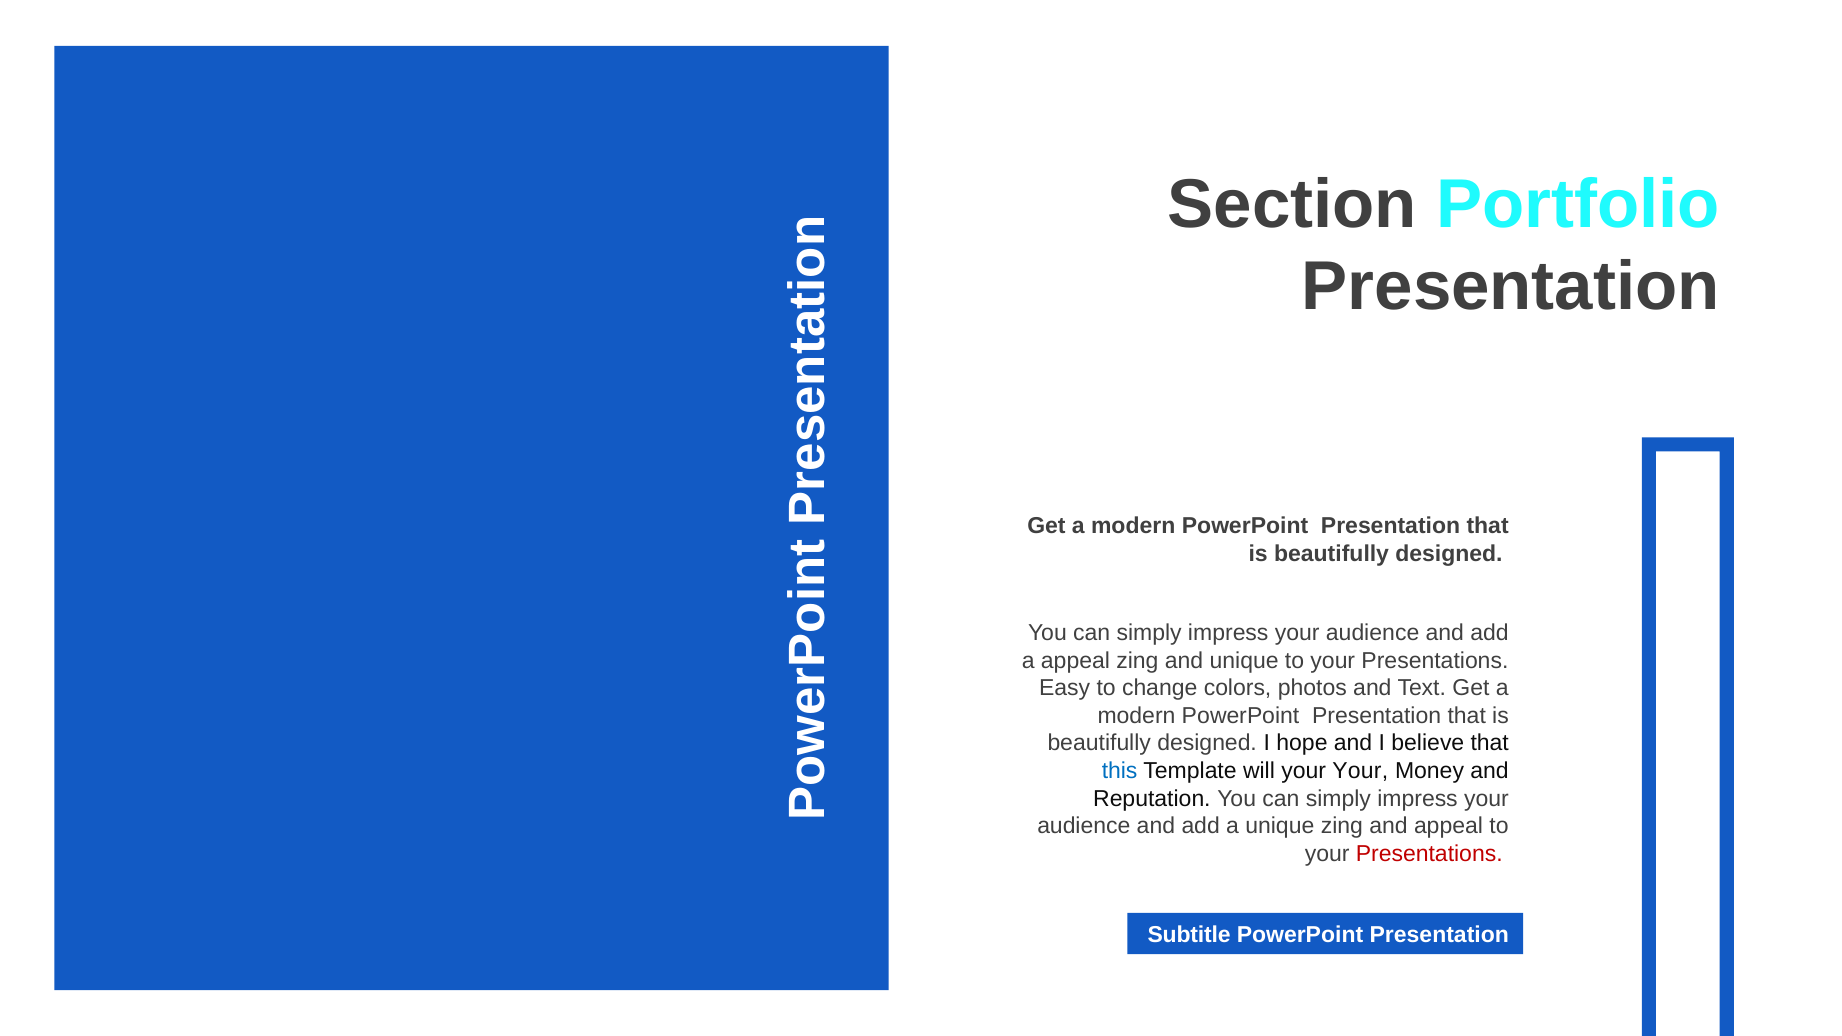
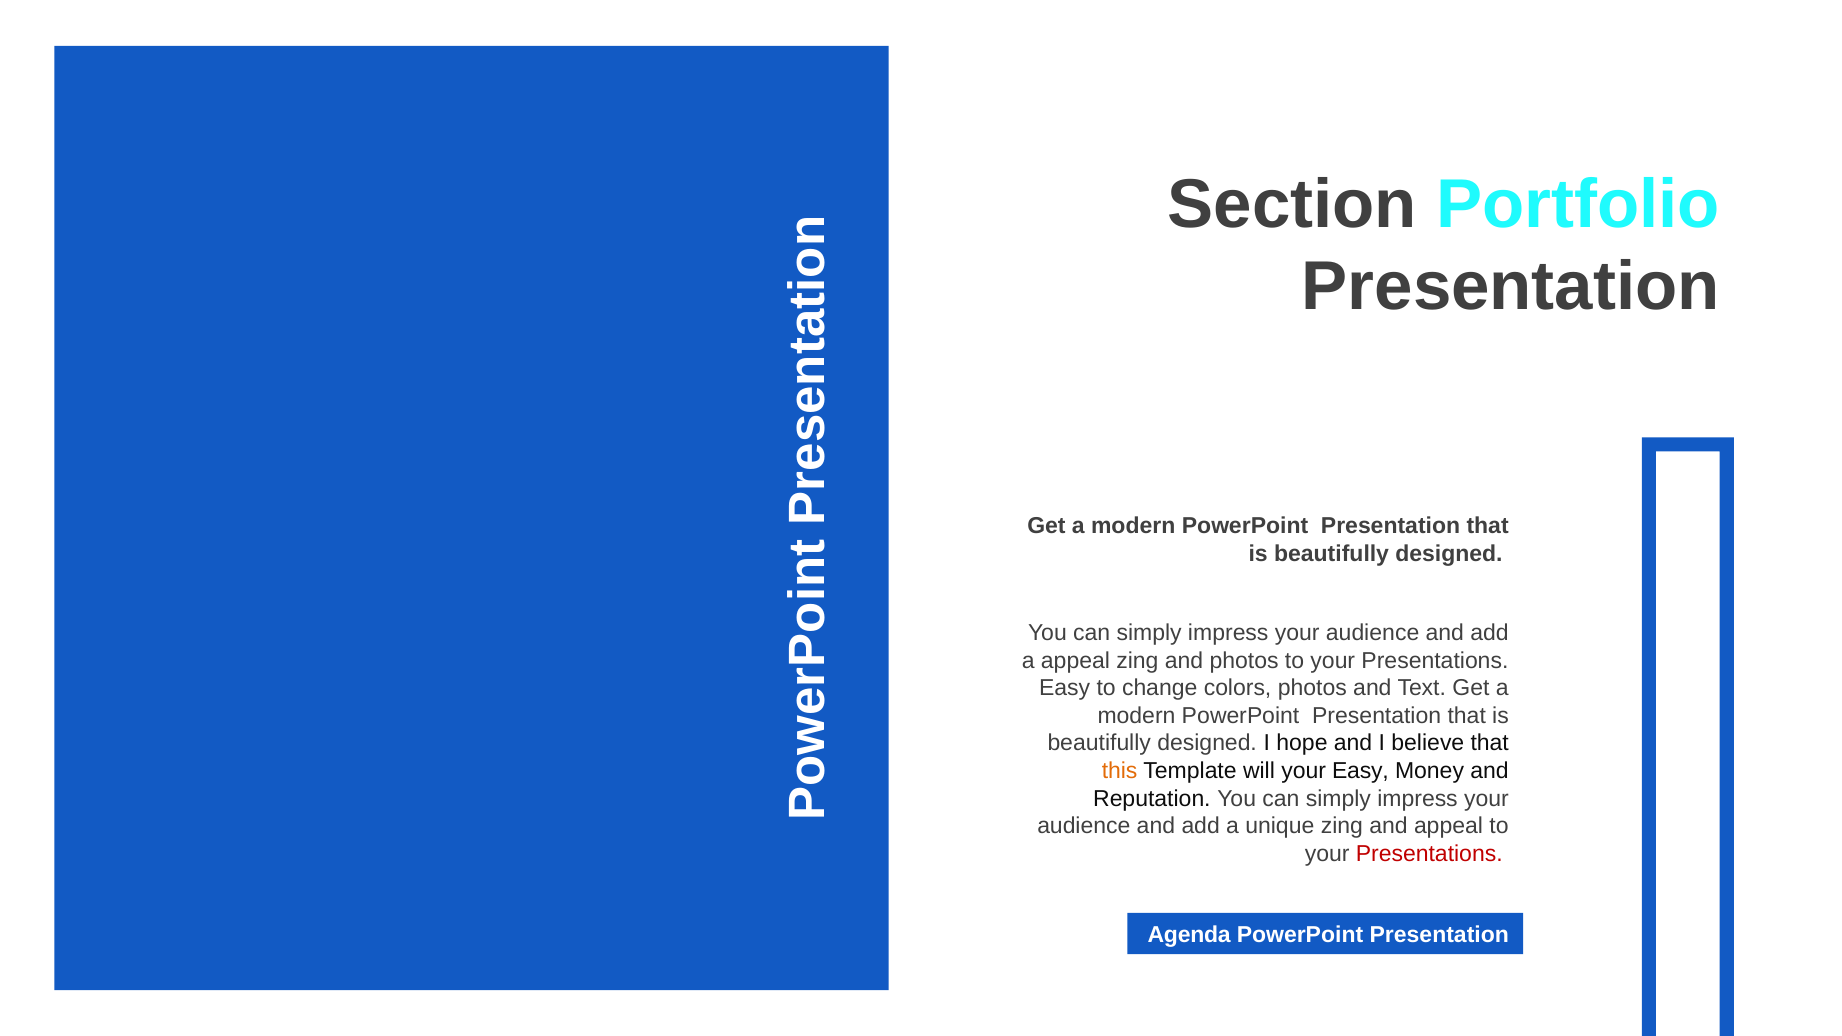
and unique: unique -> photos (1244, 661)
this colour: blue -> orange (1120, 771)
your Your: Your -> Easy (1360, 771)
Subtitle: Subtitle -> Agenda (1189, 935)
